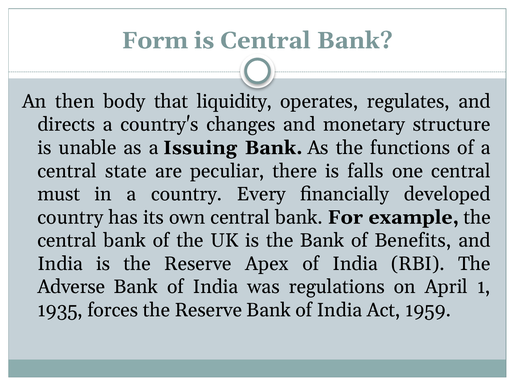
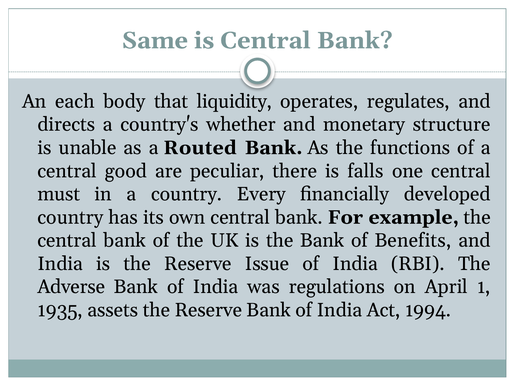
Form: Form -> Same (155, 41)
then: then -> each (75, 101)
changes: changes -> whether (241, 125)
Issuing: Issuing -> Routed (200, 148)
state: state -> good (126, 171)
Apex: Apex -> Issue (267, 264)
forces: forces -> assets (113, 310)
1959: 1959 -> 1994 (428, 310)
